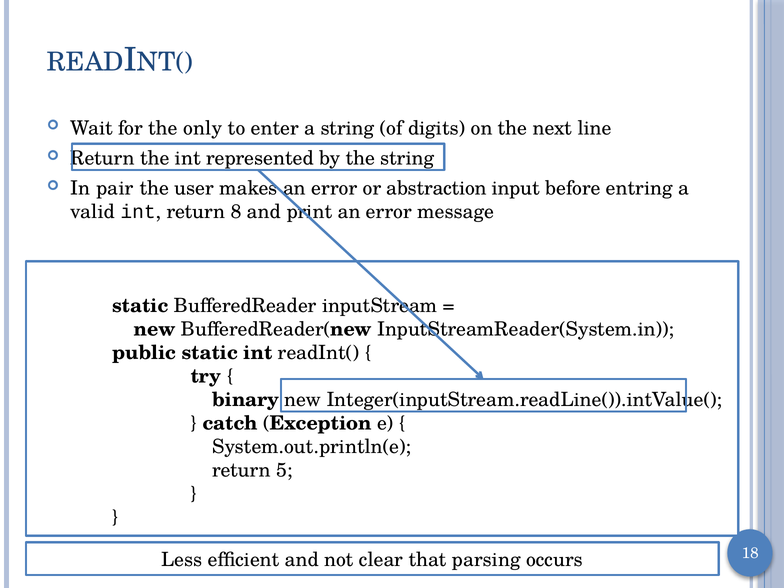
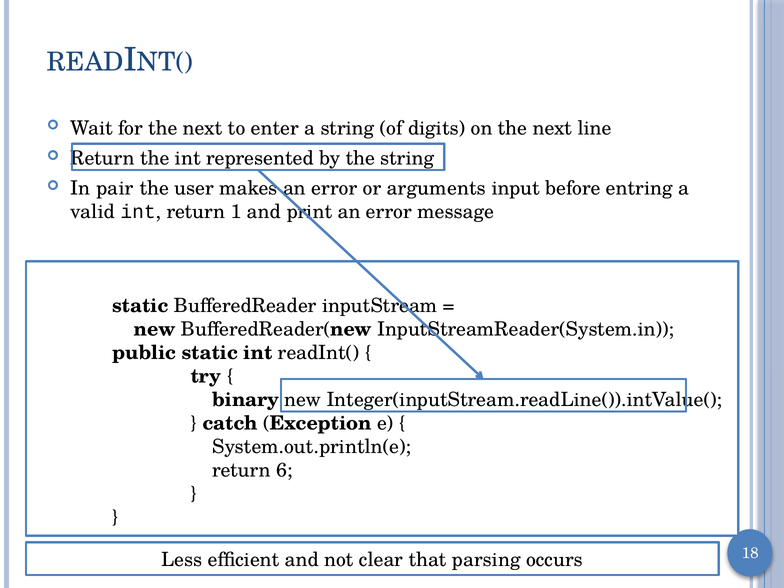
for the only: only -> next (203, 128)
abstraction: abstraction -> arguments (436, 188)
8: 8 -> 1 (236, 212)
5: 5 -> 6 (284, 470)
